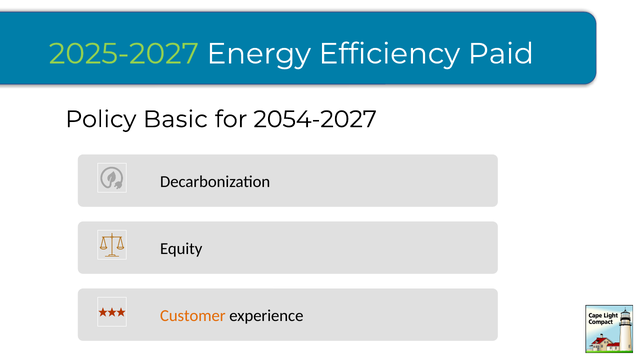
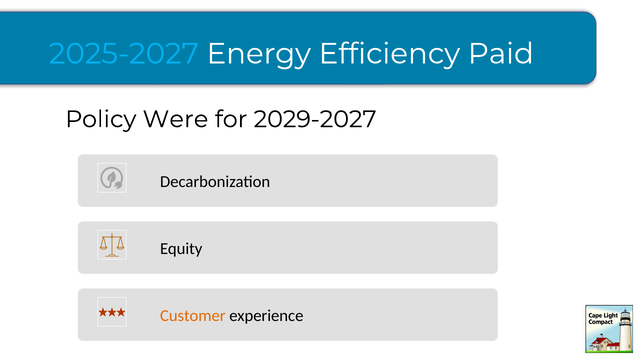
2025-2027 colour: light green -> light blue (124, 54)
Basic: Basic -> Were (175, 119)
2054-2027: 2054-2027 -> 2029-2027 (315, 119)
